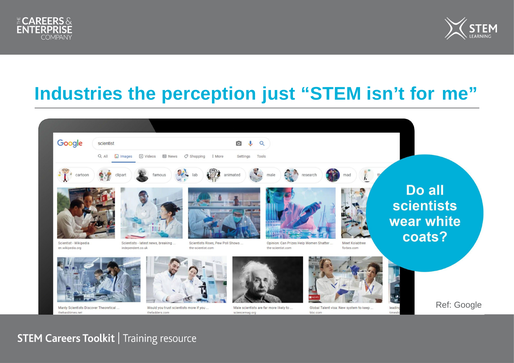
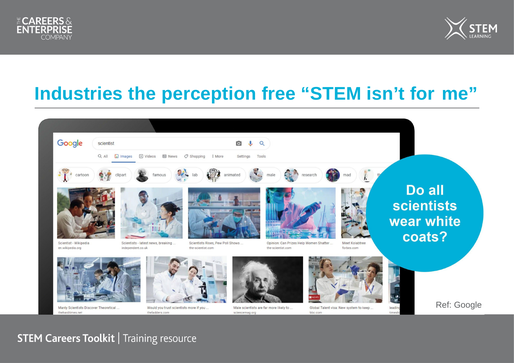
just: just -> free (279, 94)
